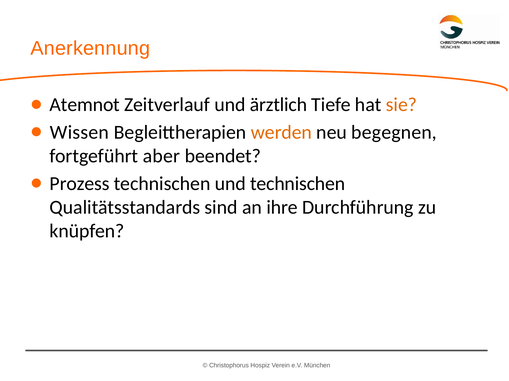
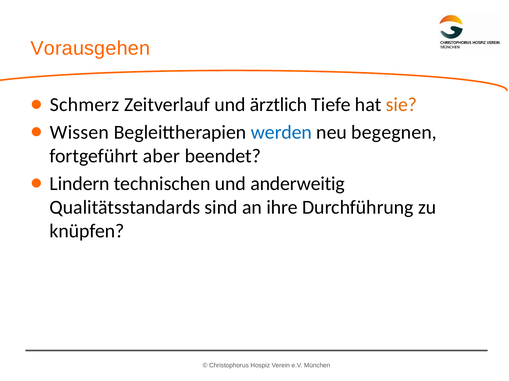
Anerkennung: Anerkennung -> Vorausgehen (90, 48)
Atemnot: Atemnot -> Schmerz (85, 105)
werden colour: orange -> blue (281, 133)
Prozess: Prozess -> Lindern (80, 184)
und technischen: technischen -> anderweitig (298, 184)
